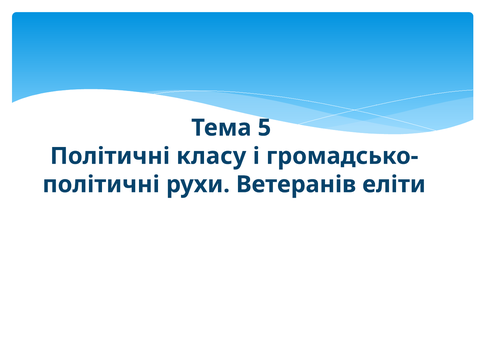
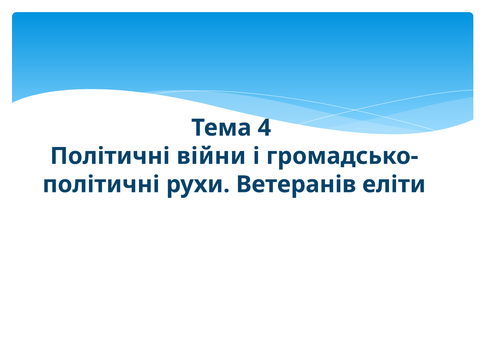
5: 5 -> 4 (264, 128)
класу: класу -> війни (211, 156)
